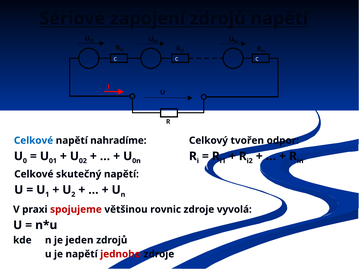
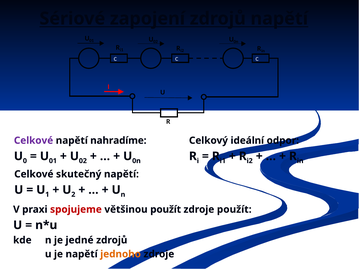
Celkové colour: blue -> purple (34, 141)
tvořen: tvořen -> ideální (247, 141)
většinou rovnic: rovnic -> použít (166, 210)
zdroje vyvolá: vyvolá -> použít (234, 210)
jeden: jeden -> jedné (80, 240)
jednoho colour: red -> orange (121, 254)
